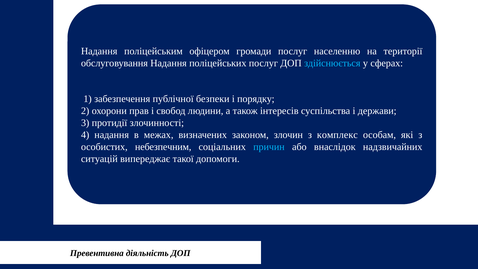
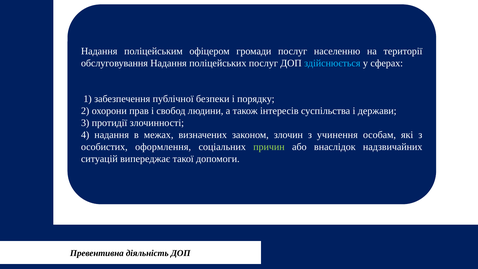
комплекс: комплекс -> учинення (337, 135)
небезпечним: небезпечним -> оформлення (163, 147)
причин colour: light blue -> light green (269, 147)
